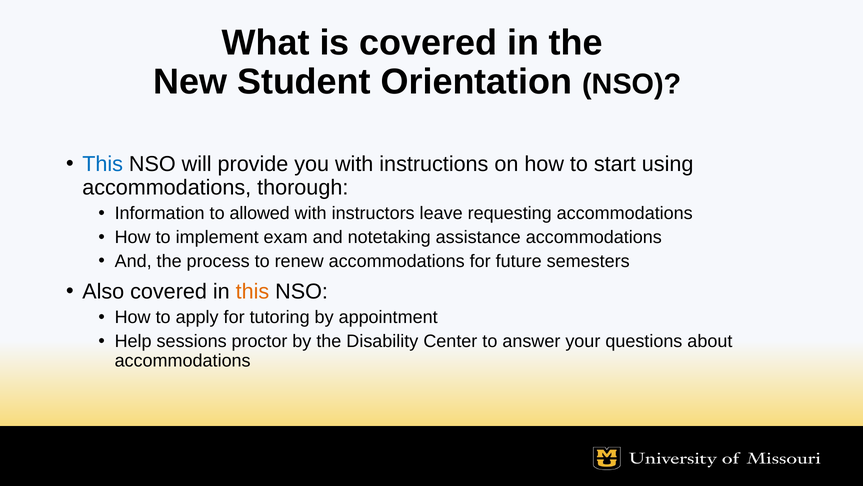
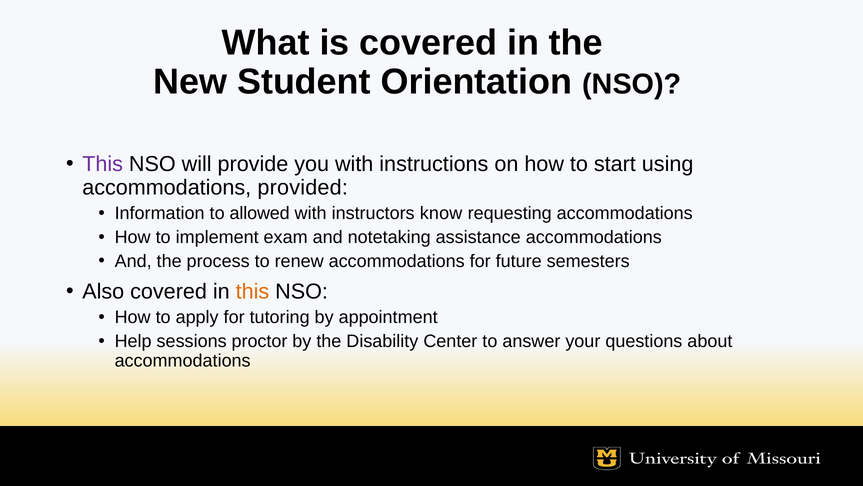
This colour: blue -> purple (103, 164)
thorough: thorough -> provided (303, 187)
leave: leave -> know (441, 213)
